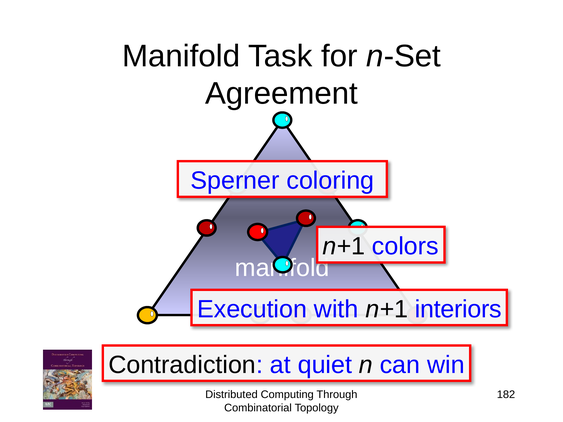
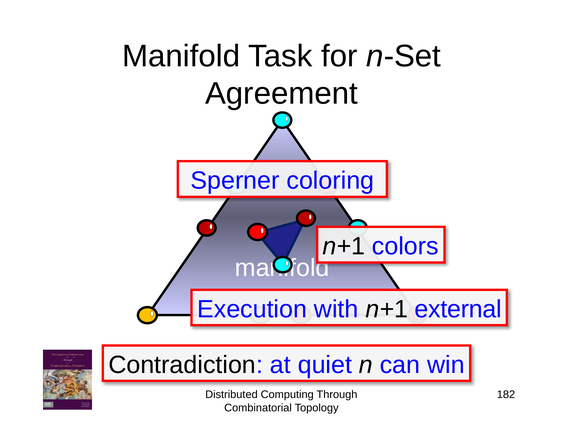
interiors: interiors -> external (458, 309)
